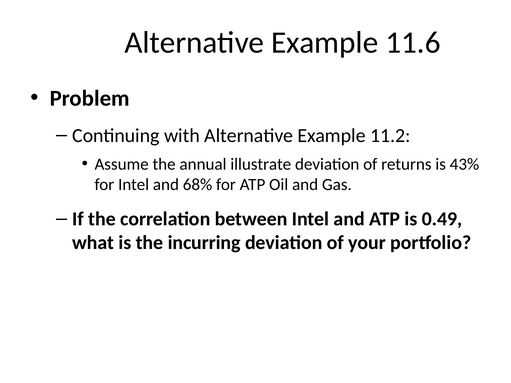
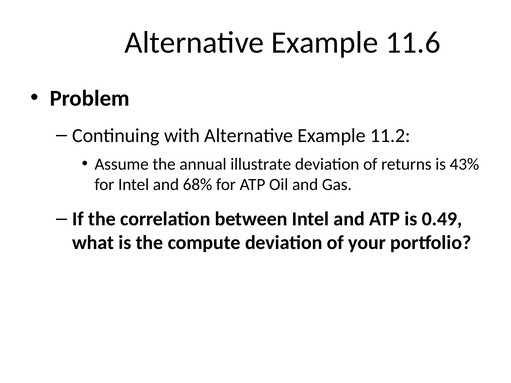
incurring: incurring -> compute (204, 243)
